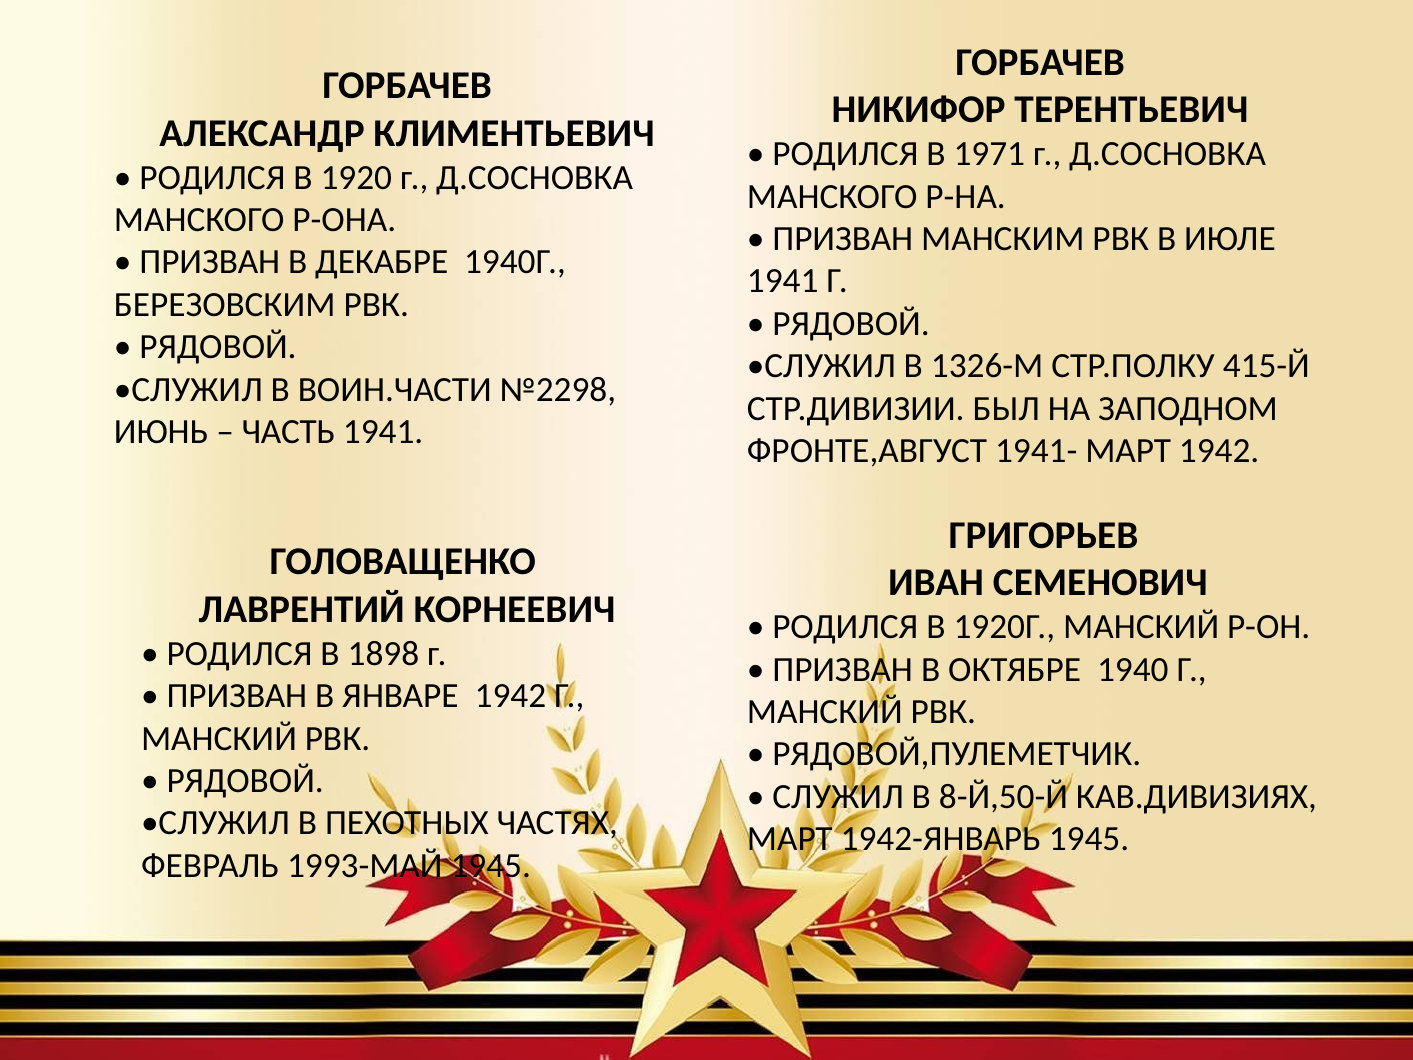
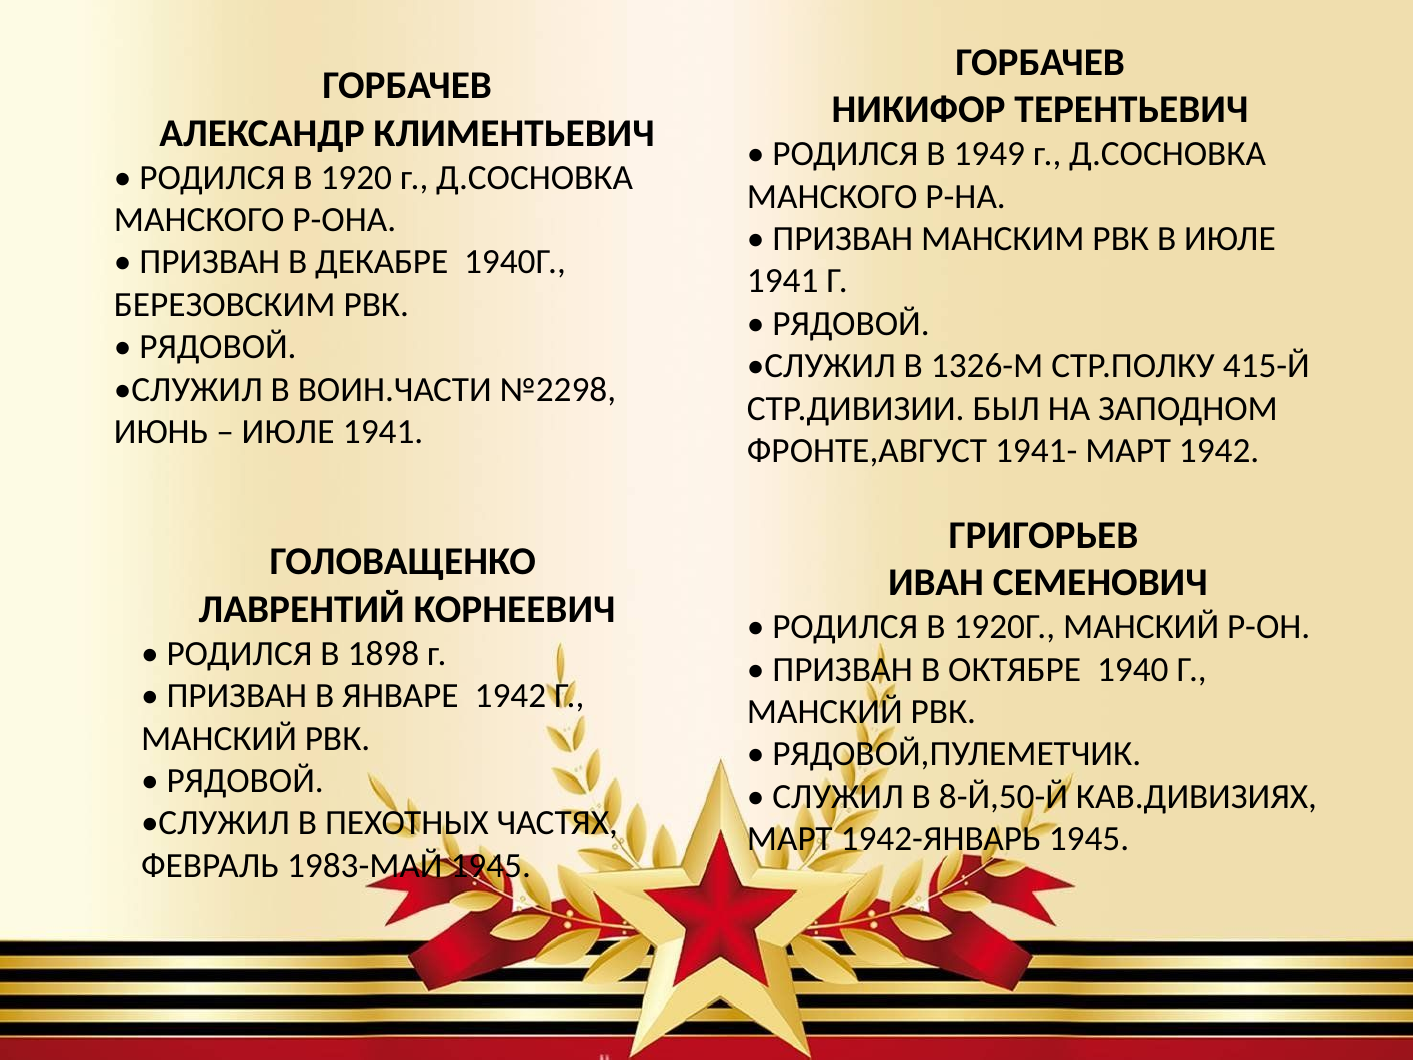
1971: 1971 -> 1949 (989, 154)
ЧАСТЬ: ЧАСТЬ -> ИЮЛЕ (288, 432)
1993-МАЙ: 1993-МАЙ -> 1983-МАЙ (365, 865)
